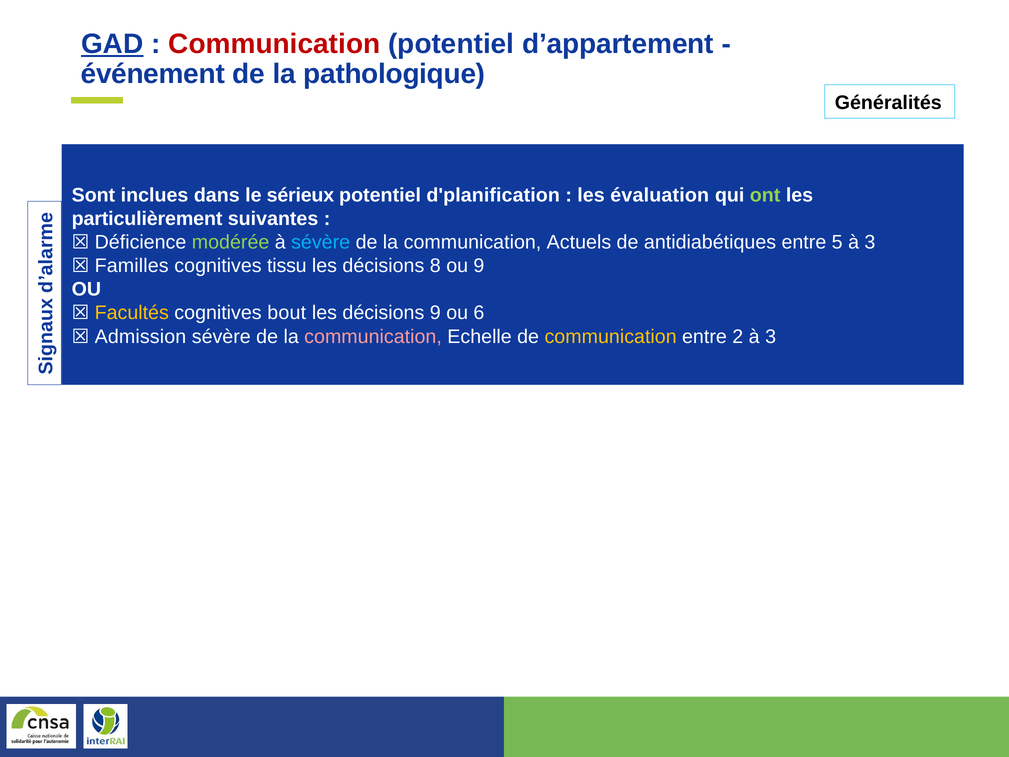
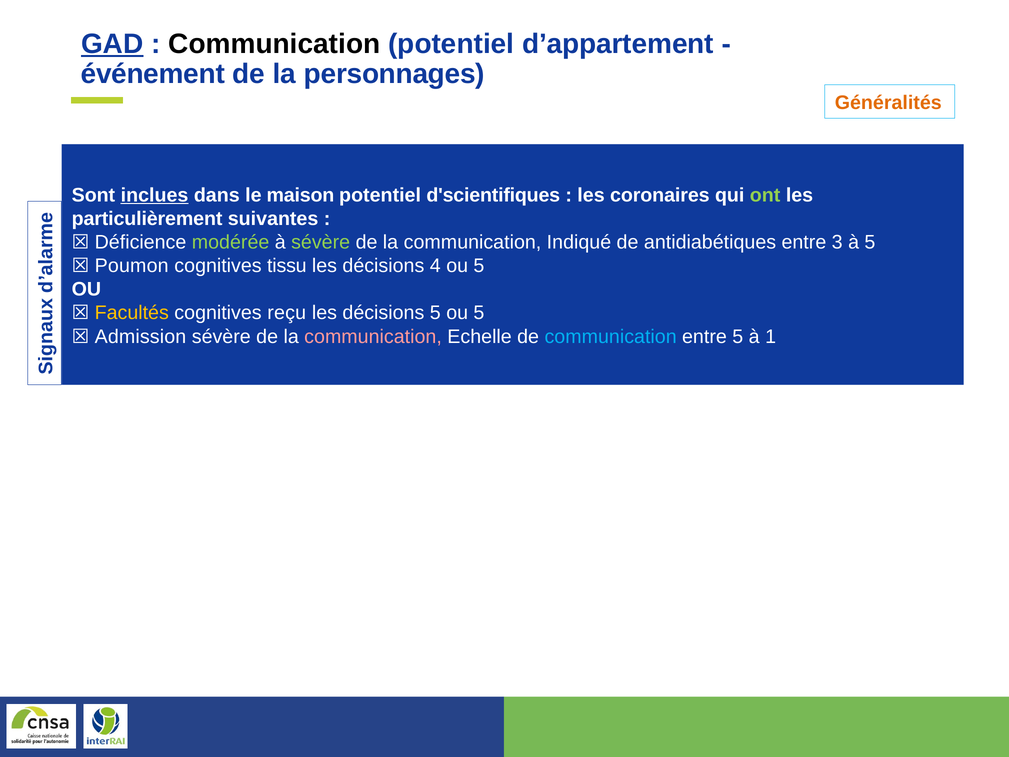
Communication colour: red -> black (274, 44)
pathologique: pathologique -> personnages (394, 74)
Généralités colour: black -> orange (888, 103)
inclues underline: none -> present (155, 195)
sérieux: sérieux -> maison (300, 195)
d'planification: d'planification -> d'scientifiques (493, 195)
évaluation: évaluation -> coronaires (660, 195)
sévère colour: light blue -> light green (321, 242)
Actuels: Actuels -> Indiqué (579, 242)
5: 5 -> 3 (837, 242)
3: 3 -> 5 (870, 242)
Familles: Familles -> Poumon (132, 266)
8: 8 -> 4 (435, 266)
9: 9 -> 5 (479, 266)
bout: bout -> reçu (287, 313)
décisions 9: 9 -> 5 (435, 313)
6: 6 -> 5 (479, 313)
communication colour: yellow -> light blue (611, 336)
entre 2: 2 -> 5 (738, 336)
3: 3 -> 1 (771, 336)
